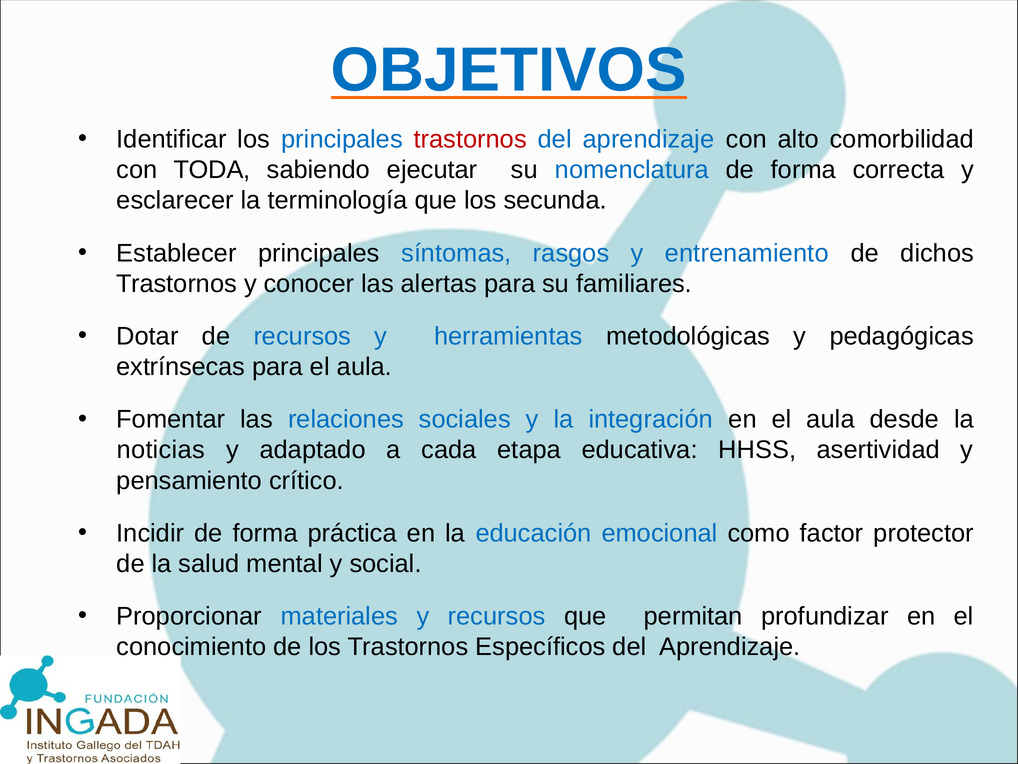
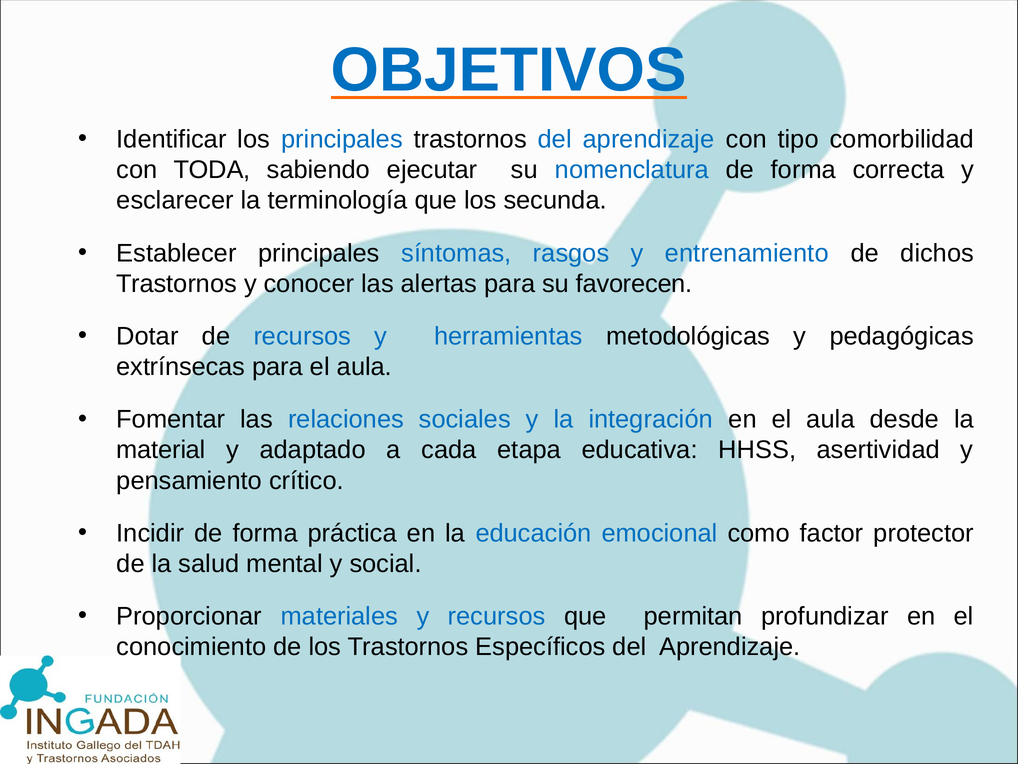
trastornos colour: red -> black (470, 139)
alto: alto -> tipo (798, 139)
familiares: familiares -> favorecen (634, 284)
noticias: noticias -> material (161, 450)
